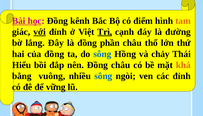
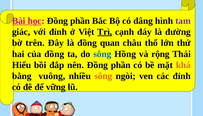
học Đồng kênh: kênh -> phần (80, 21)
điểm: điểm -> dâng (143, 21)
tam colour: orange -> purple (183, 21)
với underline: present -> none (40, 32)
lắng: lắng -> trên (35, 43)
phần: phần -> quan (110, 43)
chảy: chảy -> rộng (160, 54)
nên Đồng châu: châu -> phần (121, 65)
sông colour: blue -> orange (103, 76)
